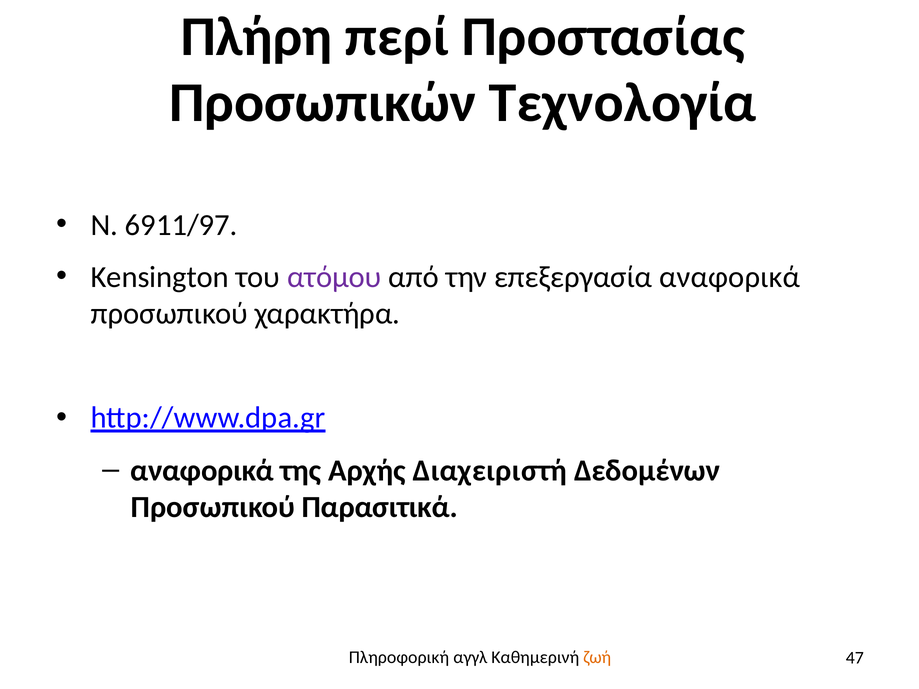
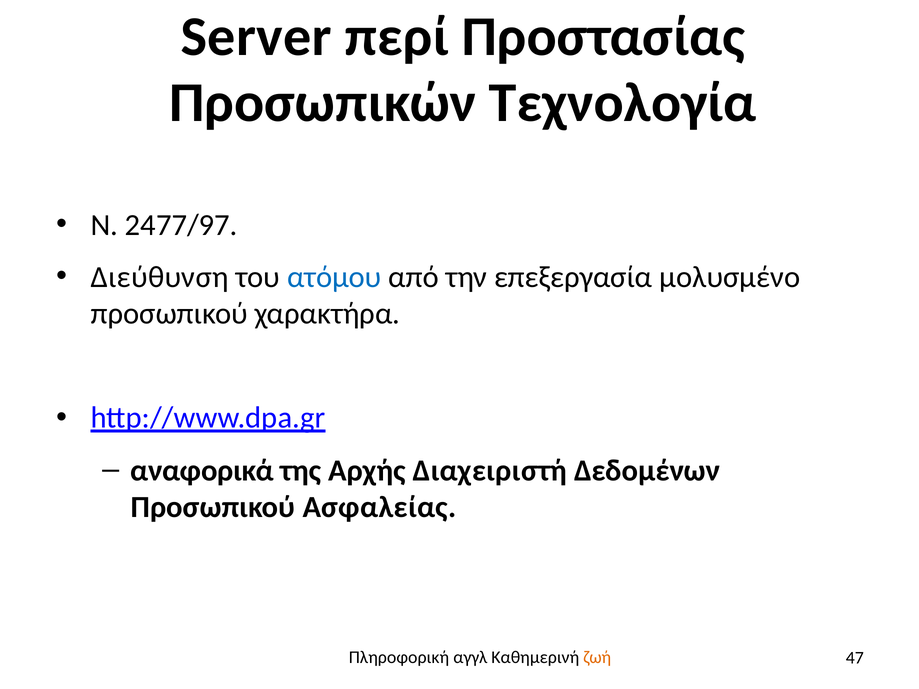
Πλήρη: Πλήρη -> Server (256, 37)
6911/97: 6911/97 -> 2477/97 (181, 225)
Kensington: Kensington -> Διεύθυνση (160, 277)
ατόμου colour: purple -> blue (334, 277)
επεξεργασία αναφορικά: αναφορικά -> μολυσμένο (730, 277)
Παρασιτικά: Παρασιτικά -> Ασφαλείας (379, 507)
